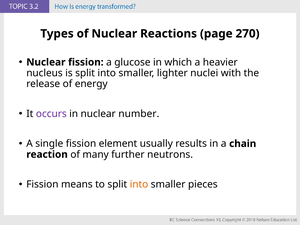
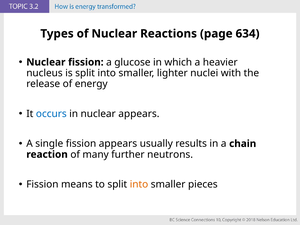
270: 270 -> 634 (248, 34)
occurs colour: purple -> blue (51, 114)
nuclear number: number -> appears (139, 114)
fission element: element -> appears (118, 144)
